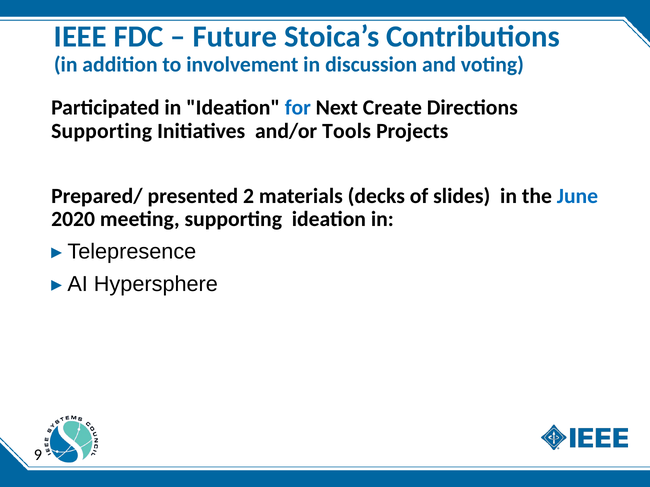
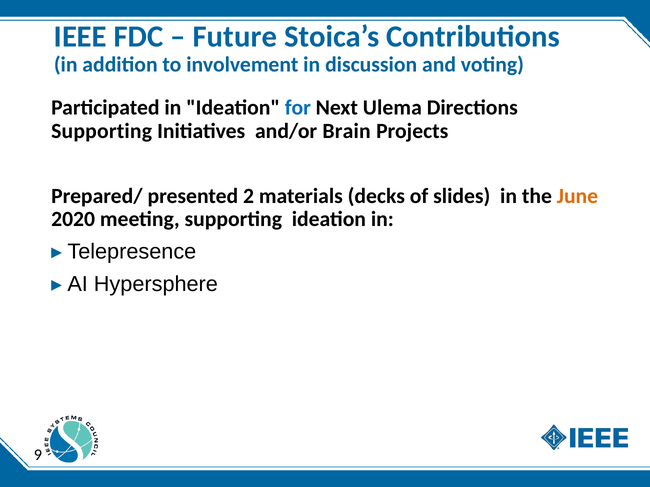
Create: Create -> Ulema (392, 108)
Tools: Tools -> Brain (347, 131)
June colour: blue -> orange (577, 196)
